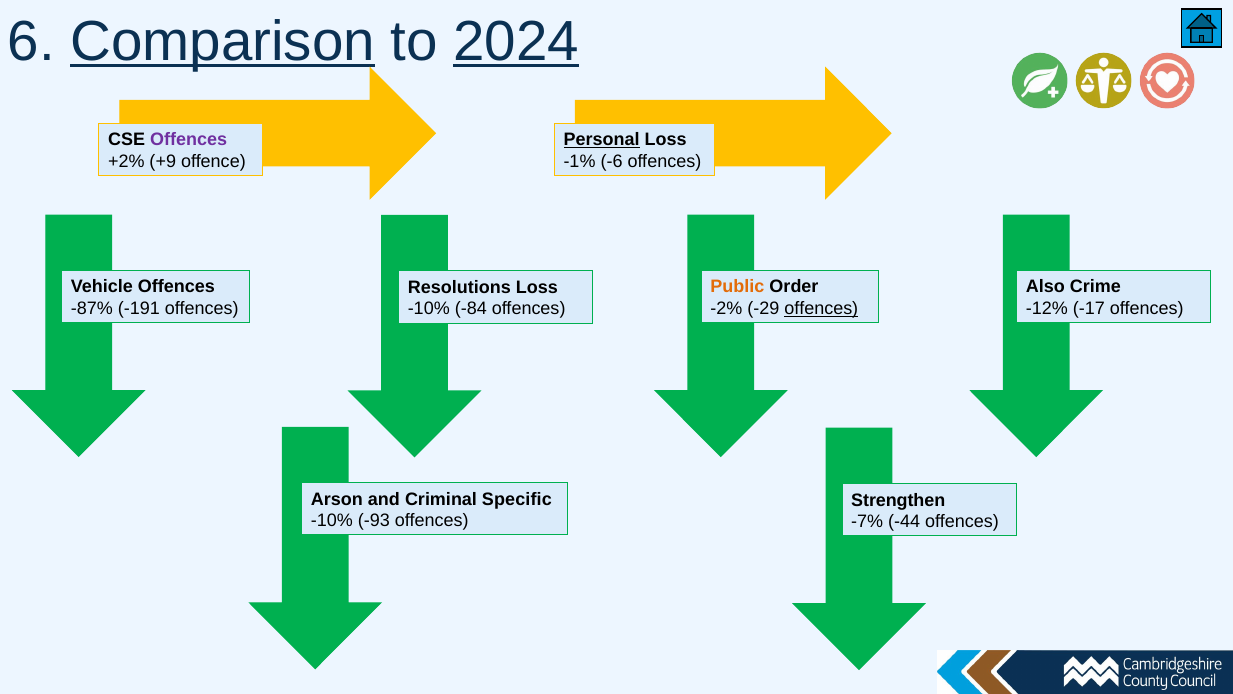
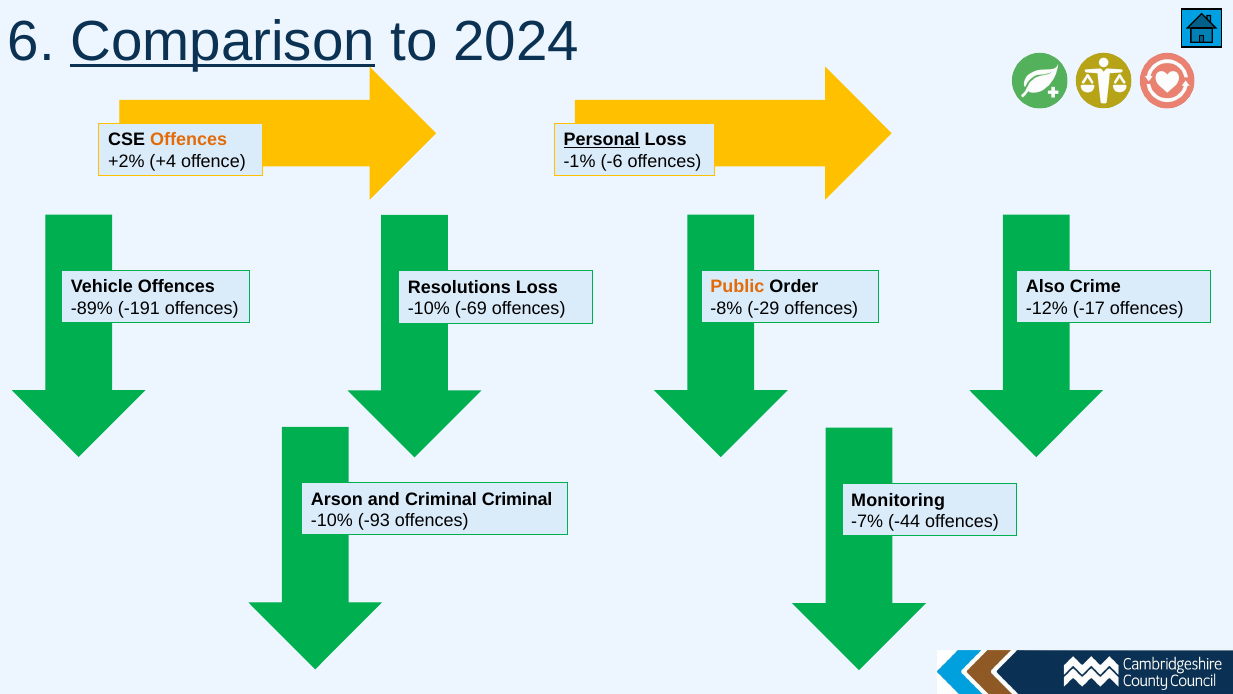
2024 underline: present -> none (516, 41)
Offences colour: purple -> orange (189, 140)
+9: +9 -> +4 (163, 161)
-87%: -87% -> -89% (92, 308)
-2%: -2% -> -8% (726, 308)
offences underline: present -> none (821, 308)
-84: -84 -> -69 (471, 309)
Criminal Specific: Specific -> Criminal (517, 499)
Strengthen: Strengthen -> Monitoring (898, 500)
